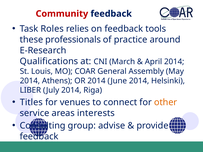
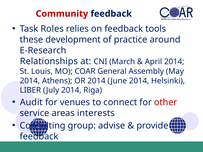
professionals: professionals -> development (73, 40)
Qualifications: Qualifications -> Relationships (49, 61)
Titles: Titles -> Audit (31, 102)
other colour: orange -> red (166, 102)
